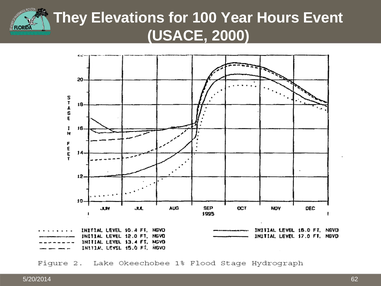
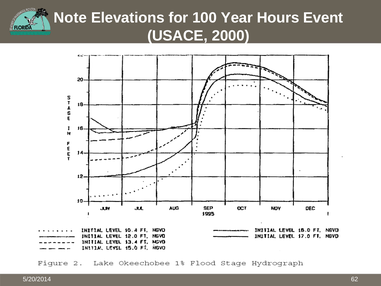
They: They -> Note (70, 18)
